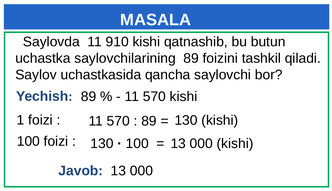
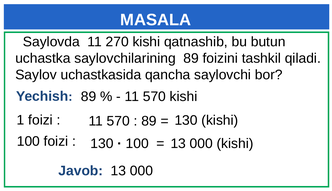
910: 910 -> 270 (117, 42)
